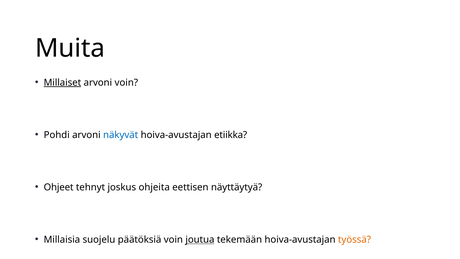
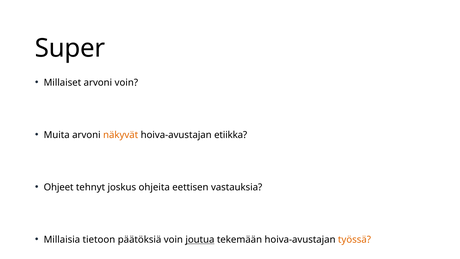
Muita: Muita -> Super (70, 48)
Millaiset underline: present -> none (62, 83)
Pohdi: Pohdi -> Muita (57, 135)
näkyvät colour: blue -> orange (121, 135)
näyttäytyä: näyttäytyä -> vastauksia (237, 187)
suojelu: suojelu -> tietoon (99, 239)
